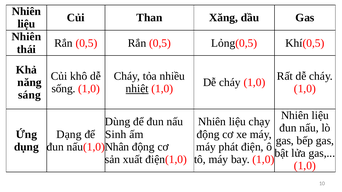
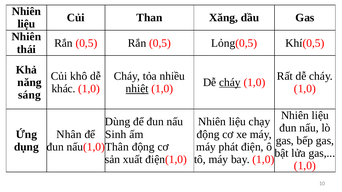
cháy underline: none -> present (230, 83)
sống: sống -> khác (64, 89)
Dạng: Dạng -> Nhân (69, 135)
Nhân: Nhân -> Thân (117, 147)
